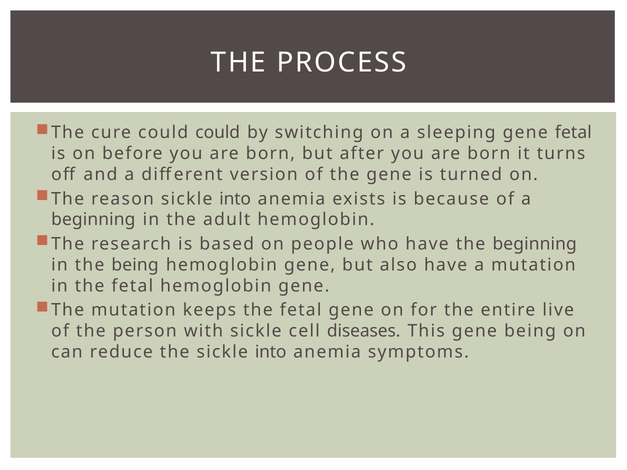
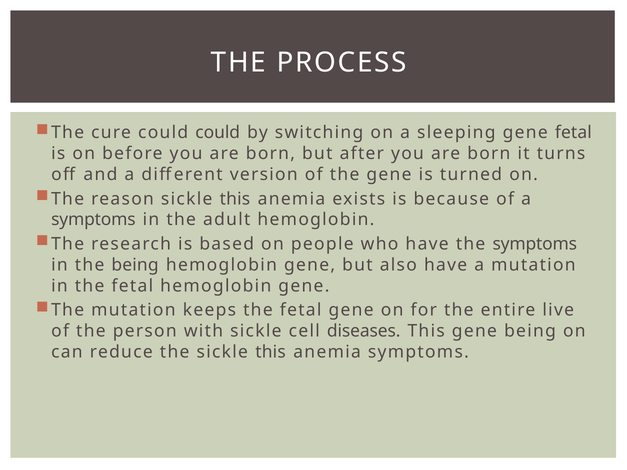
reason sickle into: into -> this (235, 199)
beginning: beginning -> symptoms (93, 220)
the beginning: beginning -> symptoms (535, 244)
the sickle into: into -> this (271, 352)
